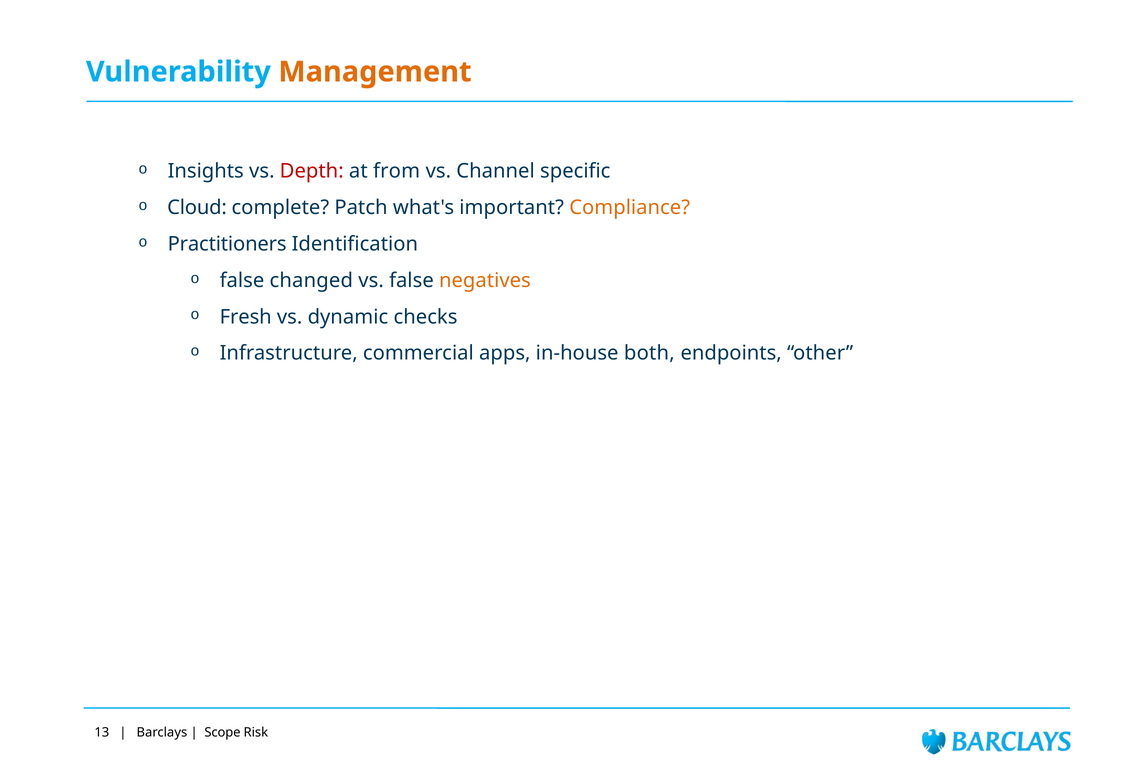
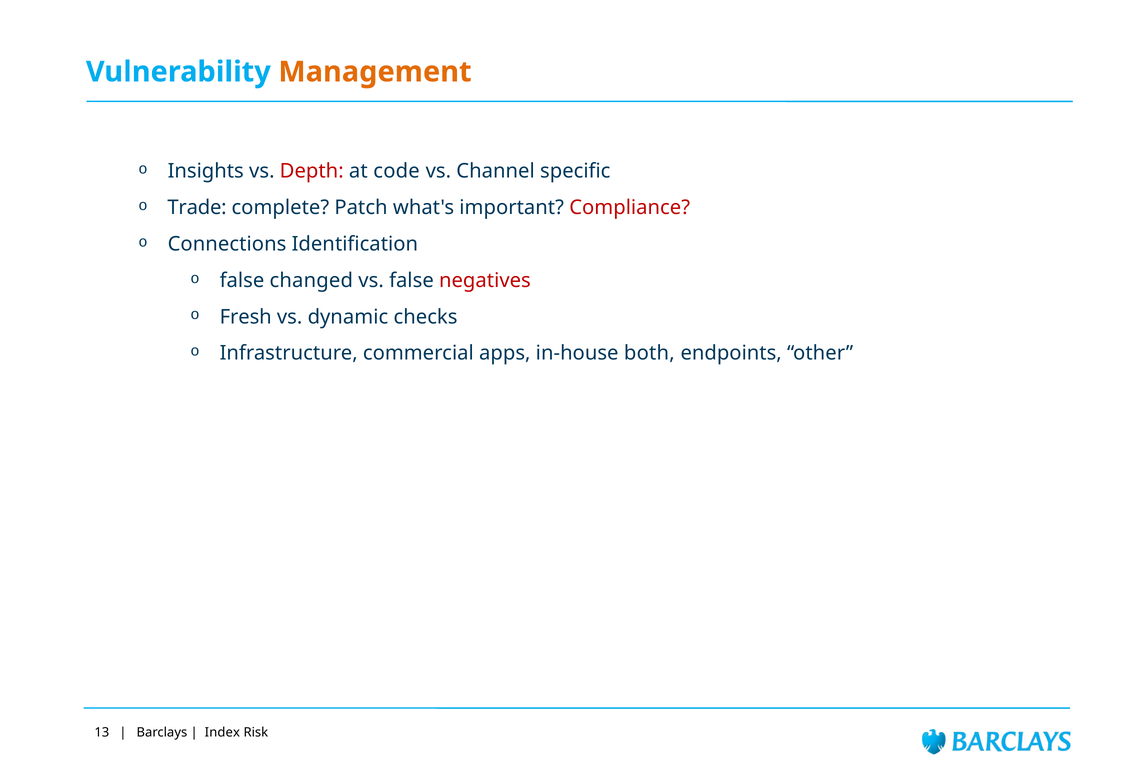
from: from -> code (397, 171)
Cloud: Cloud -> Trade (197, 208)
Compliance colour: orange -> red (630, 208)
Practitioners: Practitioners -> Connections (227, 244)
negatives colour: orange -> red (485, 281)
Scope: Scope -> Index (222, 732)
